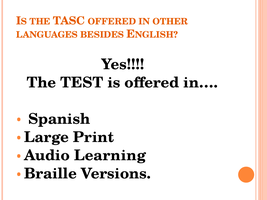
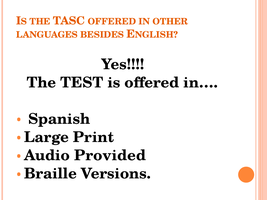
Learning: Learning -> Provided (110, 156)
